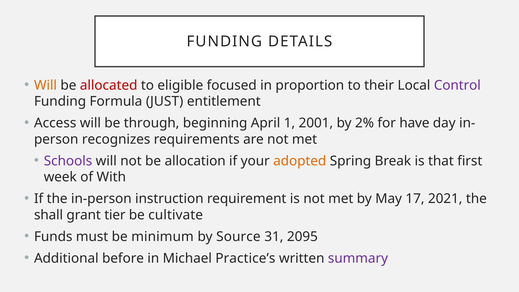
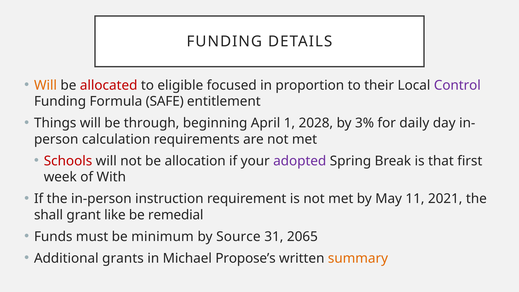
JUST: JUST -> SAFE (165, 101)
Access: Access -> Things (55, 123)
2001: 2001 -> 2028 (316, 123)
2%: 2% -> 3% (365, 123)
have: have -> daily (414, 123)
recognizes: recognizes -> calculation (116, 139)
Schools colour: purple -> red (68, 161)
adopted colour: orange -> purple (300, 161)
17: 17 -> 11 (415, 199)
tier: tier -> like (115, 215)
cultivate: cultivate -> remedial (176, 215)
2095: 2095 -> 2065 (302, 237)
before: before -> grants (123, 258)
Practice’s: Practice’s -> Propose’s (246, 258)
summary colour: purple -> orange (358, 258)
